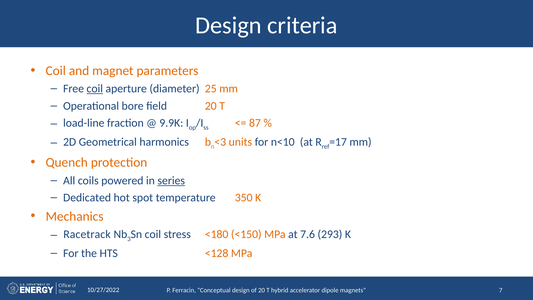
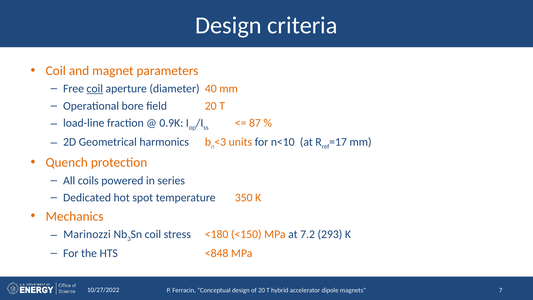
25: 25 -> 40 (211, 89)
9.9K: 9.9K -> 0.9K (171, 123)
series underline: present -> none (171, 180)
Racetrack: Racetrack -> Marinozzi (87, 234)
7.6: 7.6 -> 7.2 (308, 234)
<128: <128 -> <848 (217, 253)
